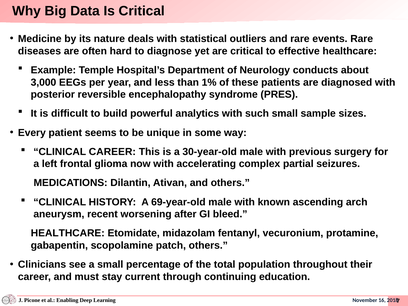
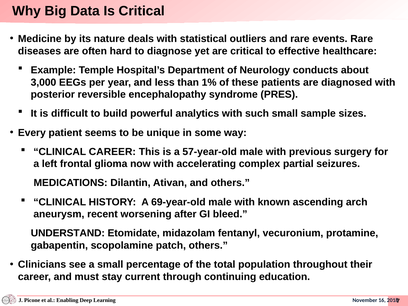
30-year-old: 30-year-old -> 57-year-old (210, 152)
HEALTHCARE: HEALTHCARE -> UNDERSTAND (68, 233)
